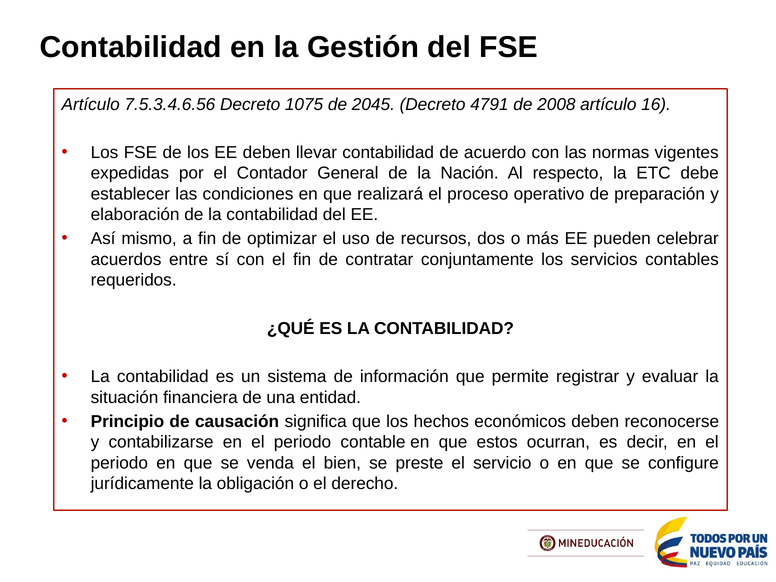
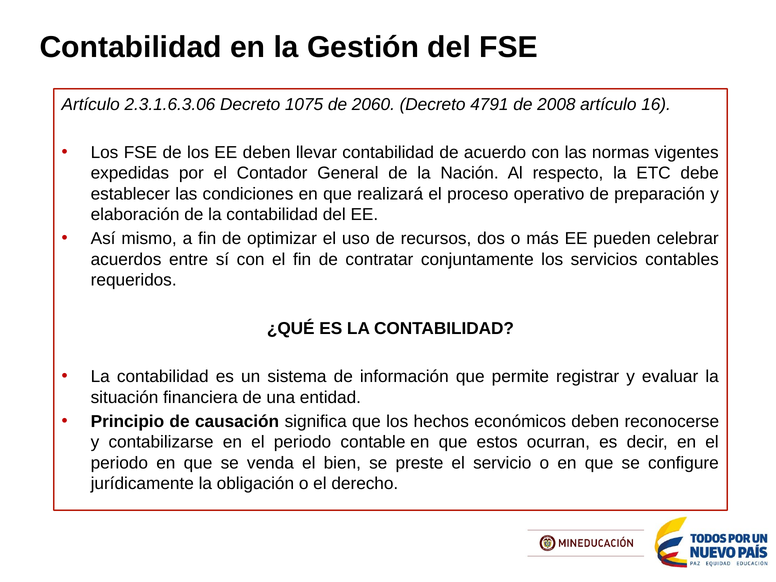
7.5.3.4.6.56: 7.5.3.4.6.56 -> 2.3.1.6.3.06 (170, 104)
2045: 2045 -> 2060 (373, 104)
